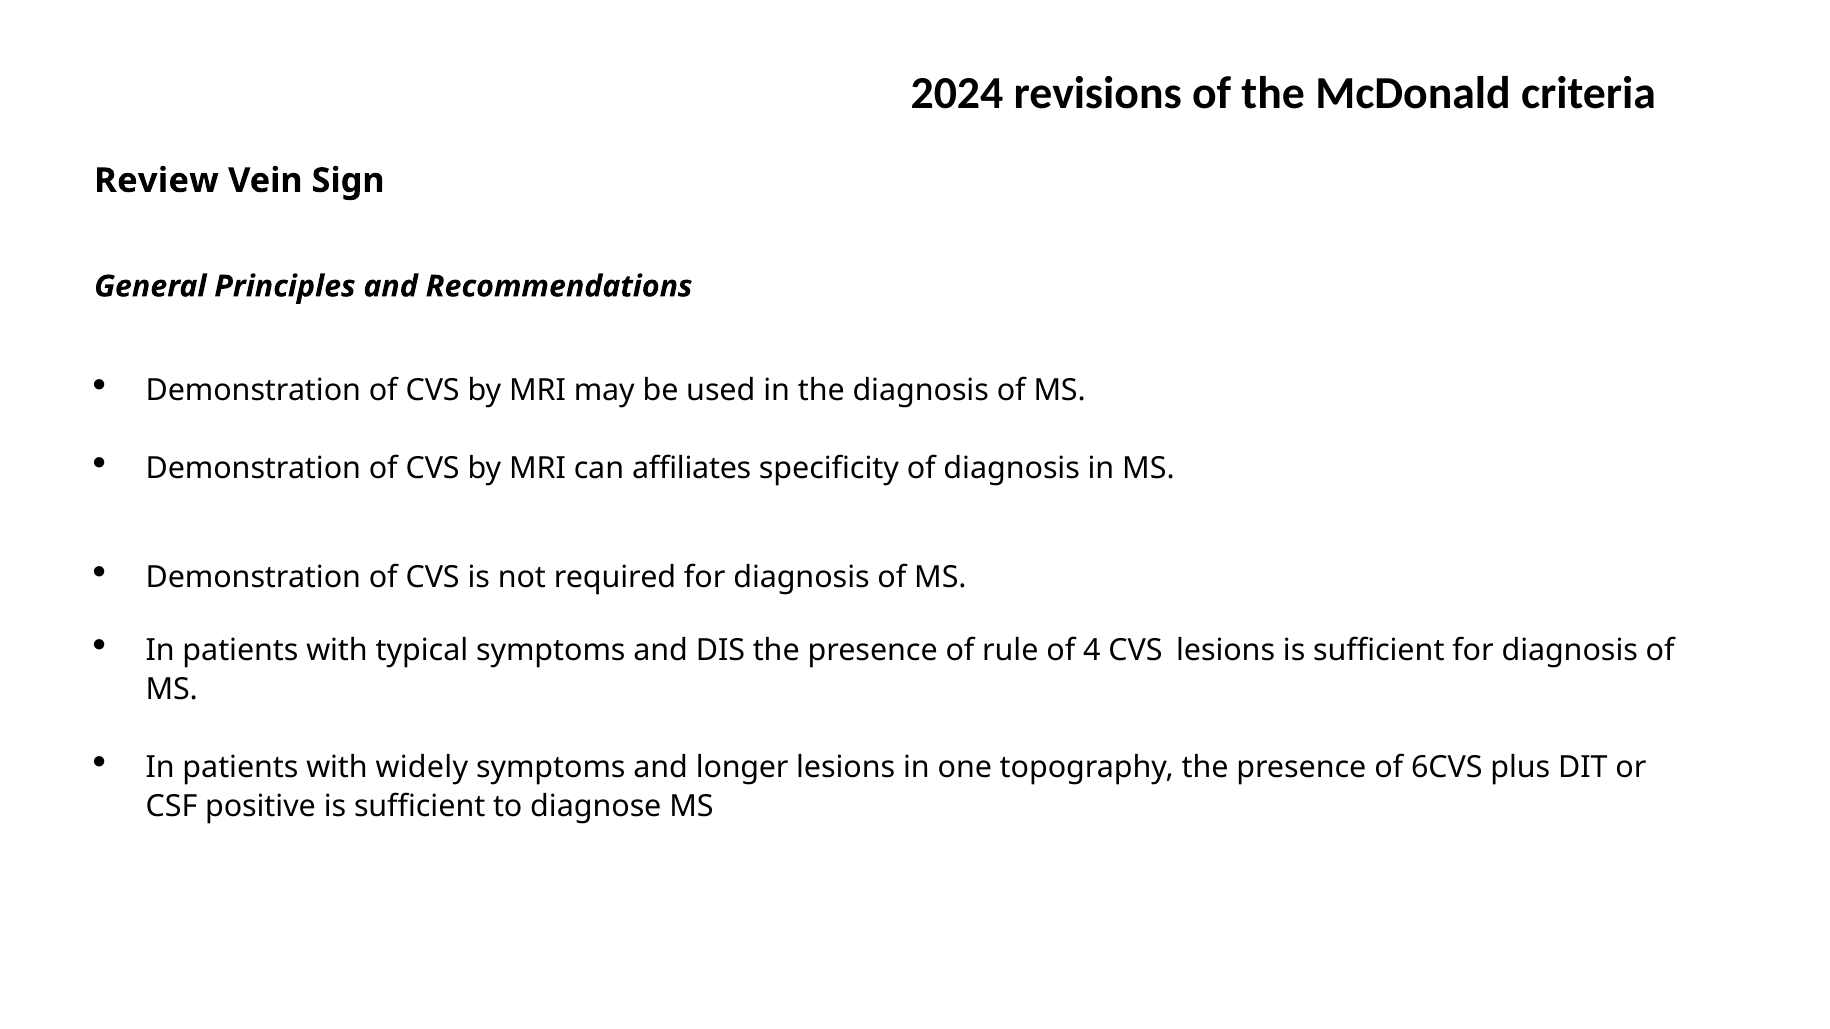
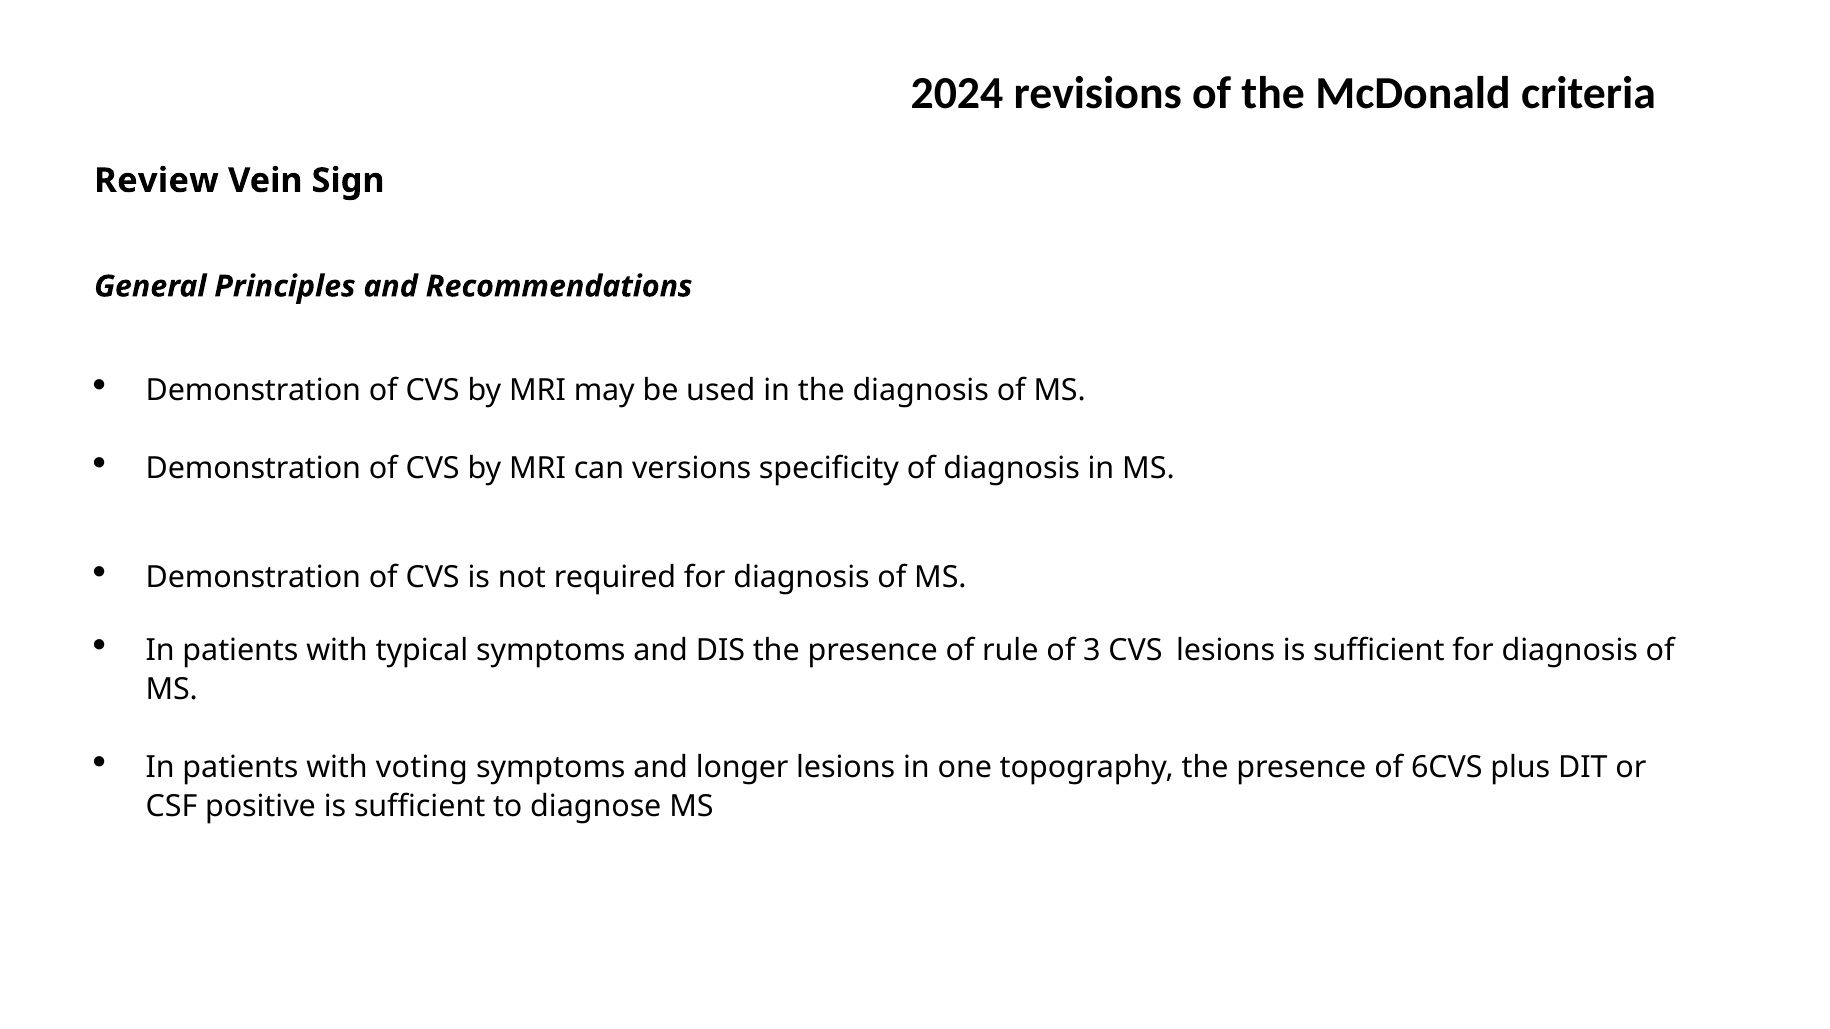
affiliates: affiliates -> versions (692, 469)
4: 4 -> 3 (1092, 651)
widely: widely -> voting (422, 768)
